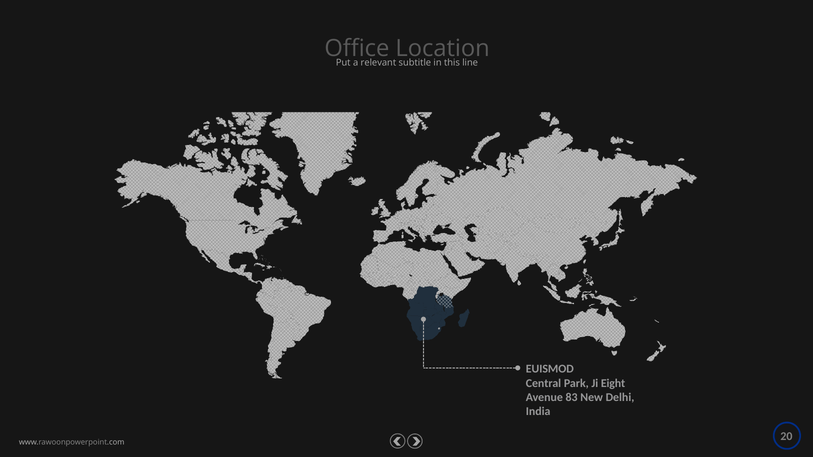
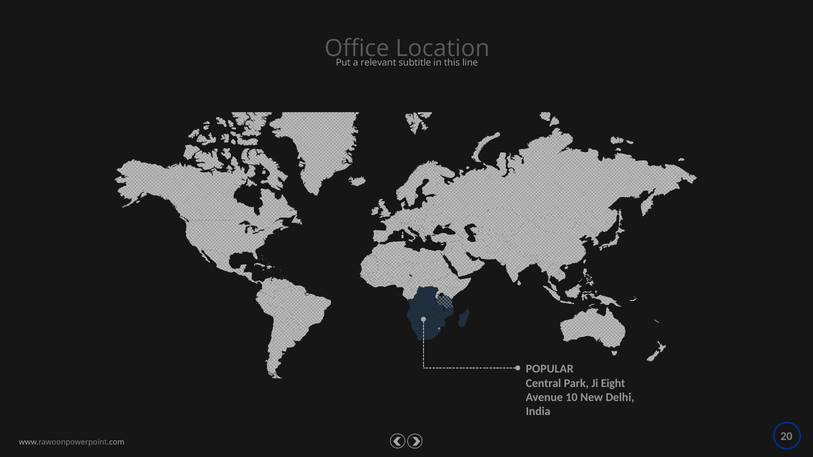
EUISMOD: EUISMOD -> POPULAR (550, 369)
83: 83 -> 10 (572, 398)
